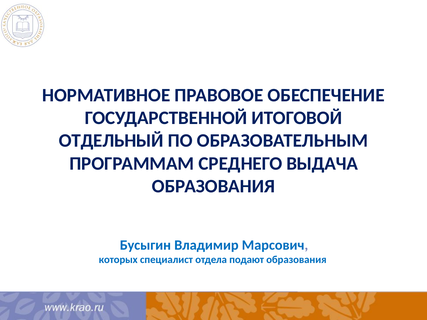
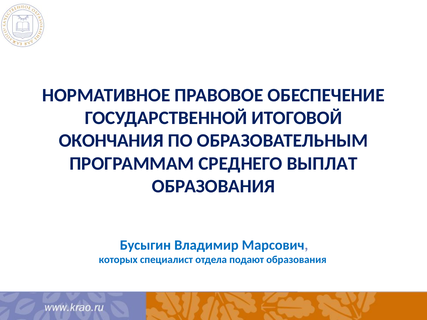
ОТДЕЛЬНЫЙ: ОТДЕЛЬНЫЙ -> ОКОНЧАНИЯ (111, 141)
ВЫДАЧА: ВЫДАЧА -> ВЫПЛАТ (322, 164)
